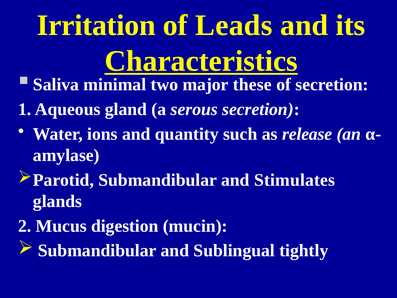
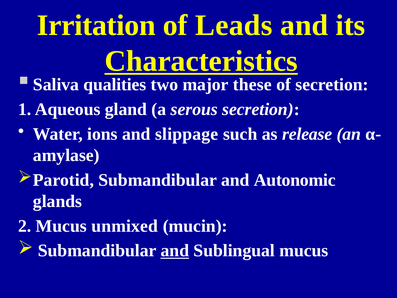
minimal: minimal -> qualities (115, 85)
quantity: quantity -> slippage (187, 134)
Stimulates: Stimulates -> Autonomic (295, 180)
digestion: digestion -> unmixed (125, 226)
and underline: none -> present (175, 250)
Sublingual tightly: tightly -> mucus (304, 250)
